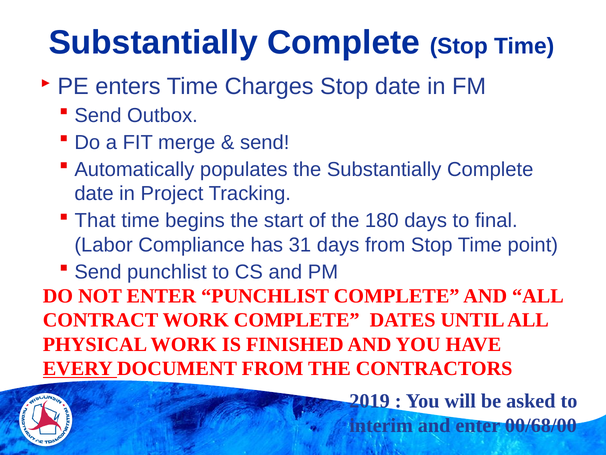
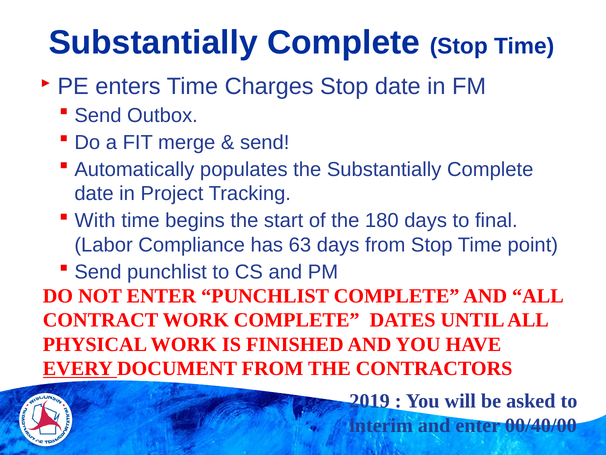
That: That -> With (95, 220)
31: 31 -> 63 (300, 245)
00/68/00: 00/68/00 -> 00/40/00 (541, 425)
